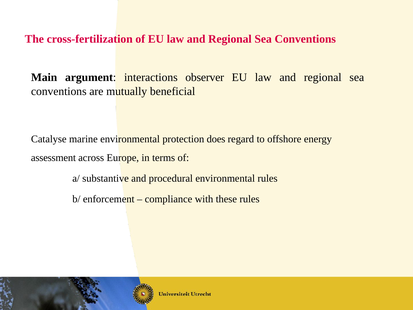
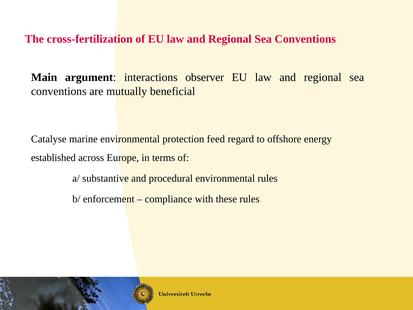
does: does -> feed (216, 139)
assessment: assessment -> established (53, 158)
